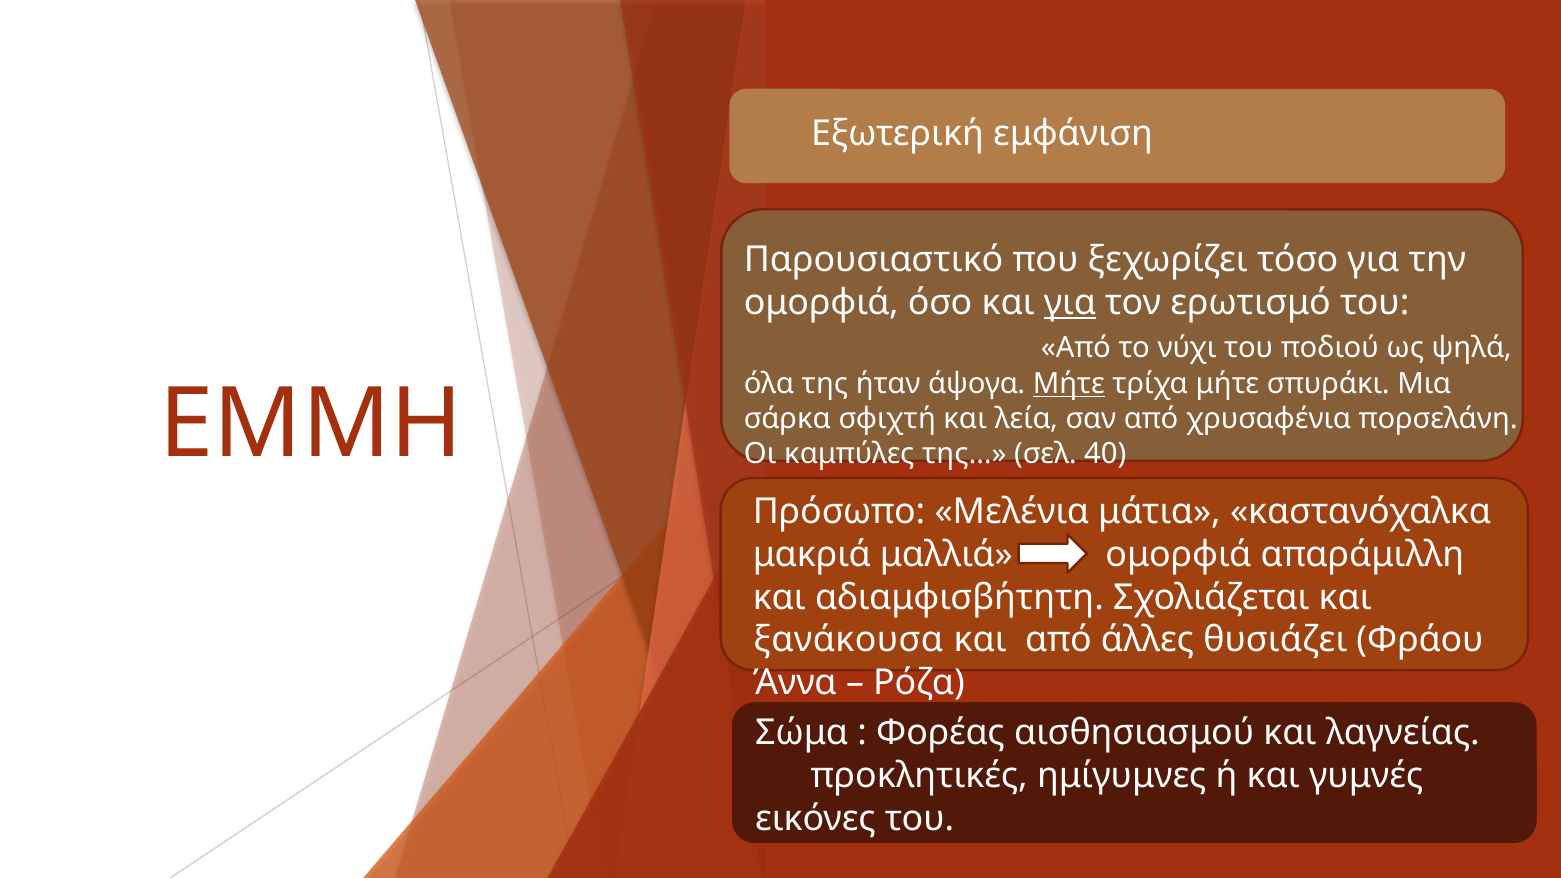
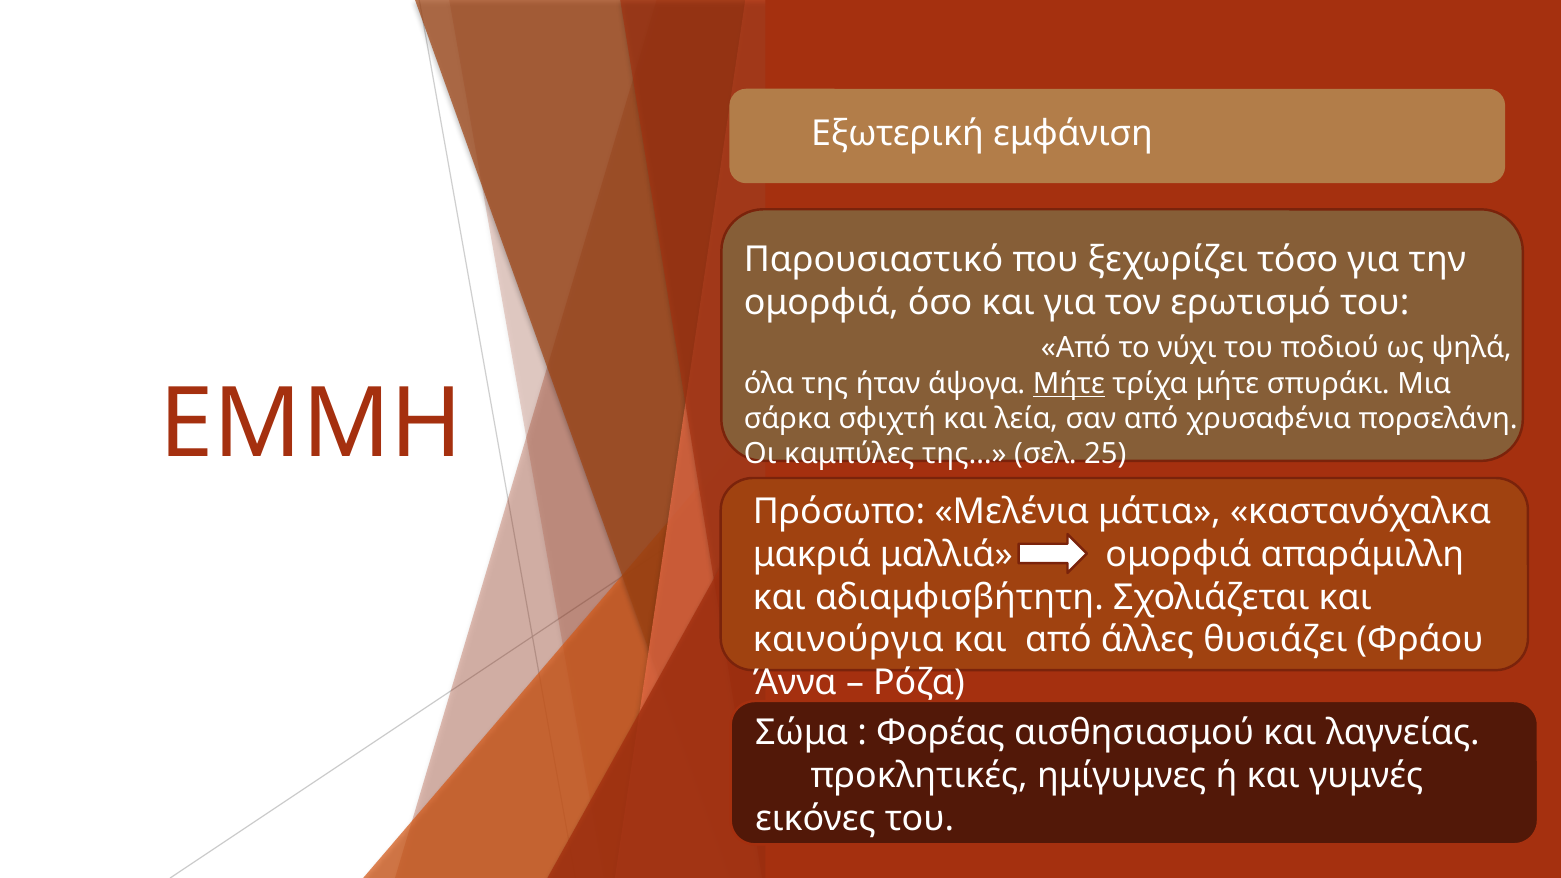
για underline: present -> none (1070, 303)
40: 40 -> 25 (1105, 454)
ξανάκουσα: ξανάκουσα -> καινούργια (848, 640)
